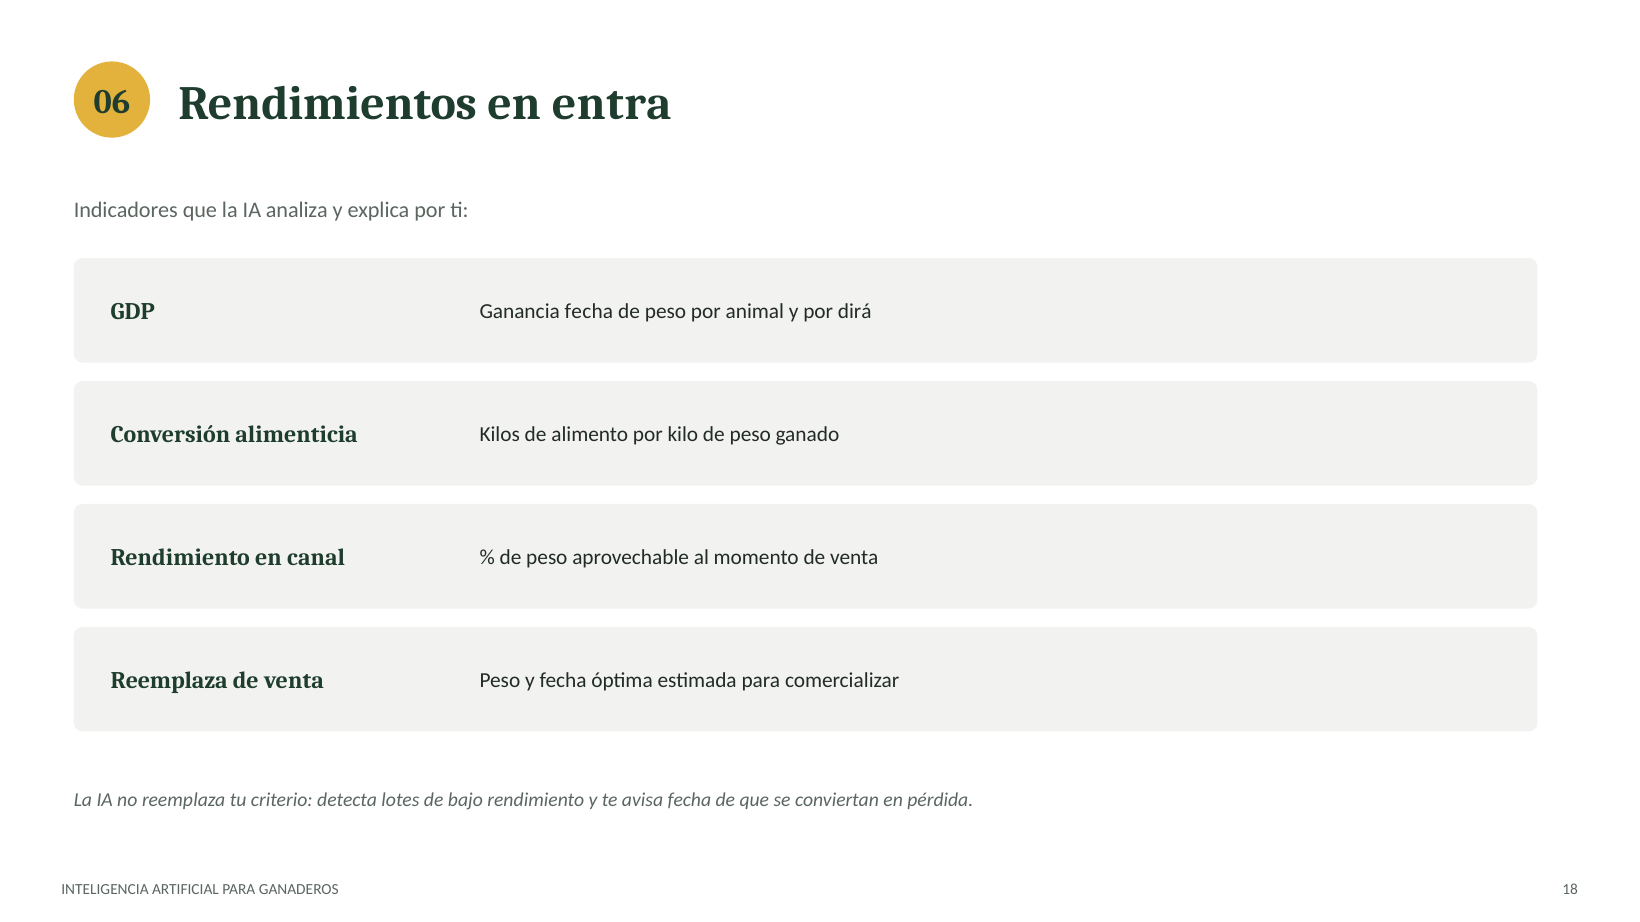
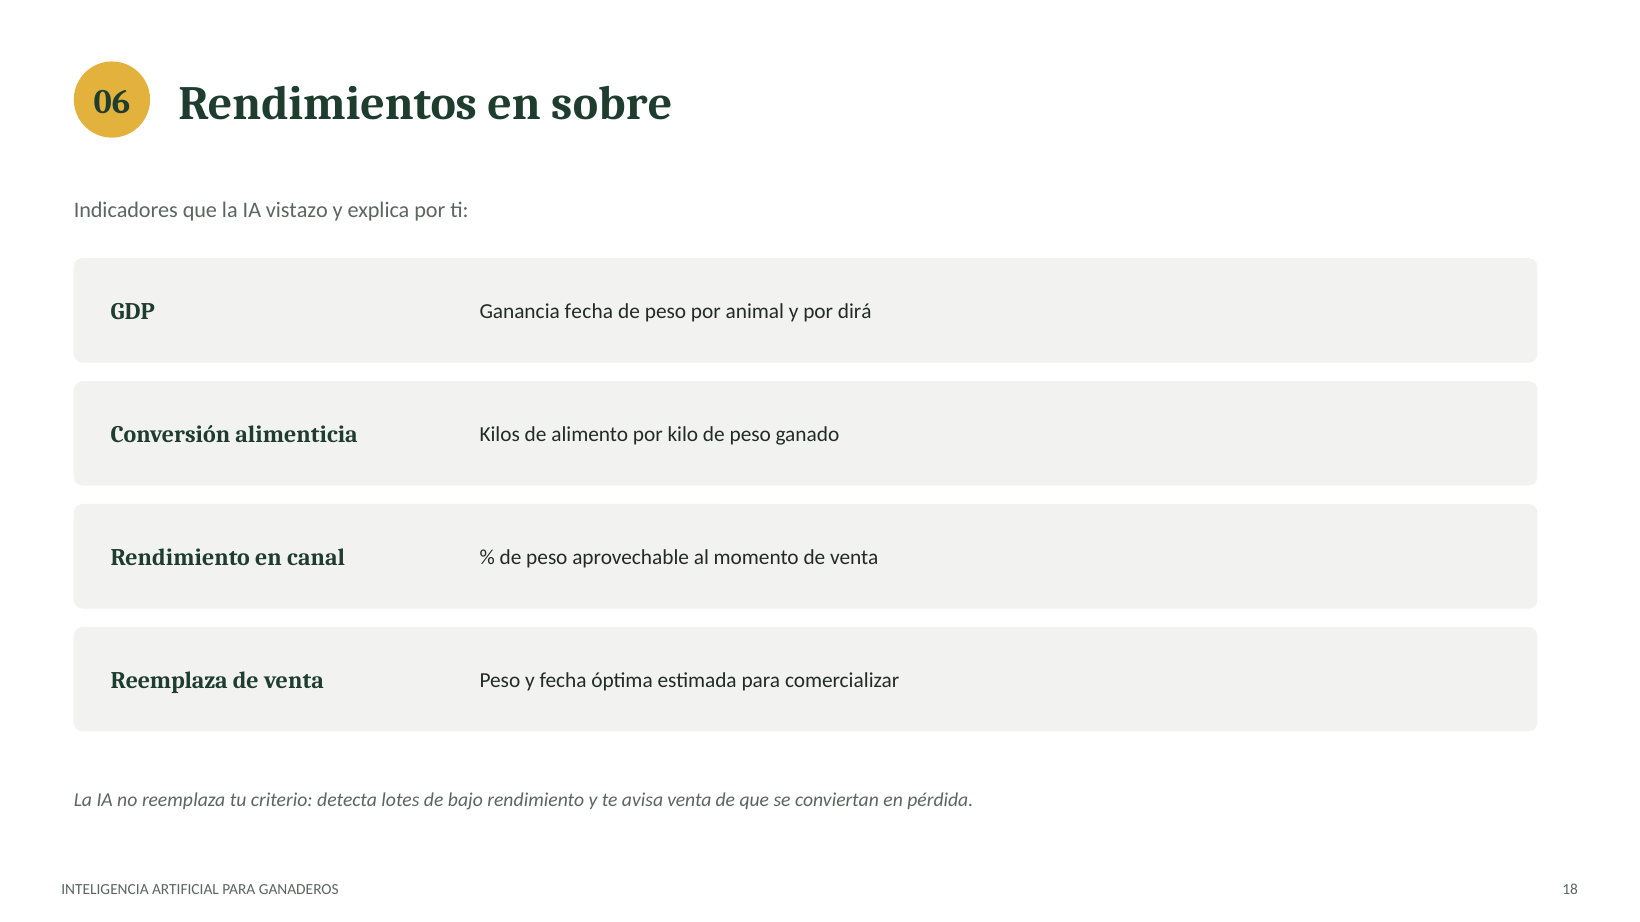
entra: entra -> sobre (612, 104)
analiza: analiza -> vistazo (297, 211)
avisa fecha: fecha -> venta (689, 801)
